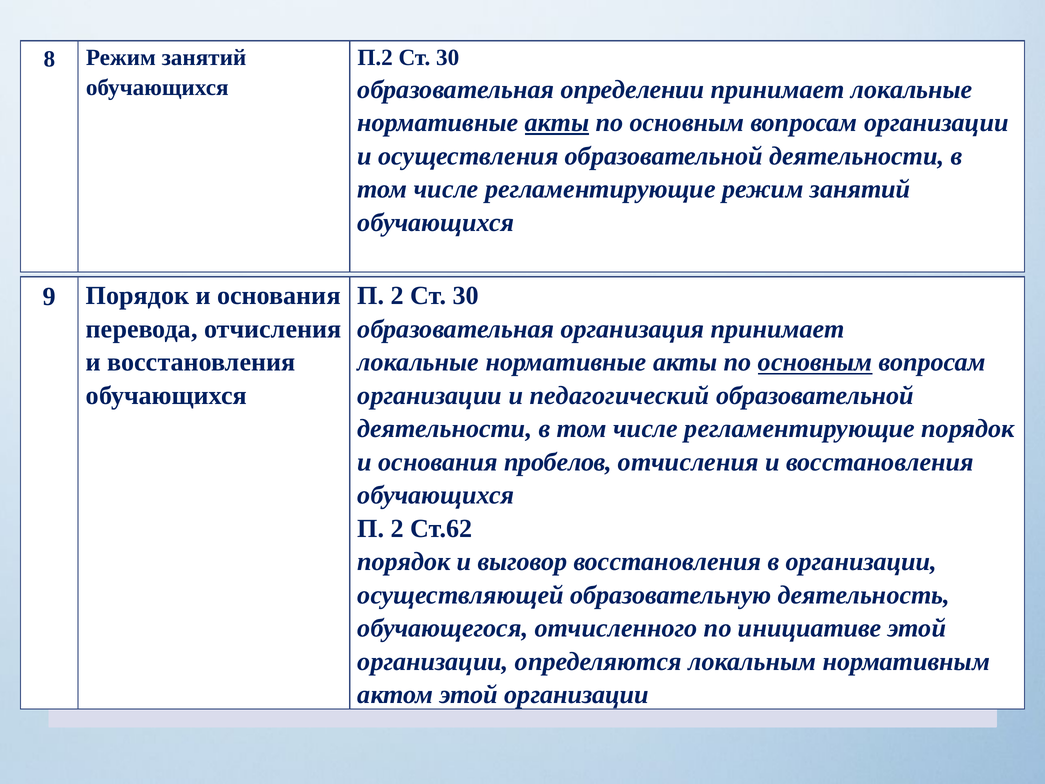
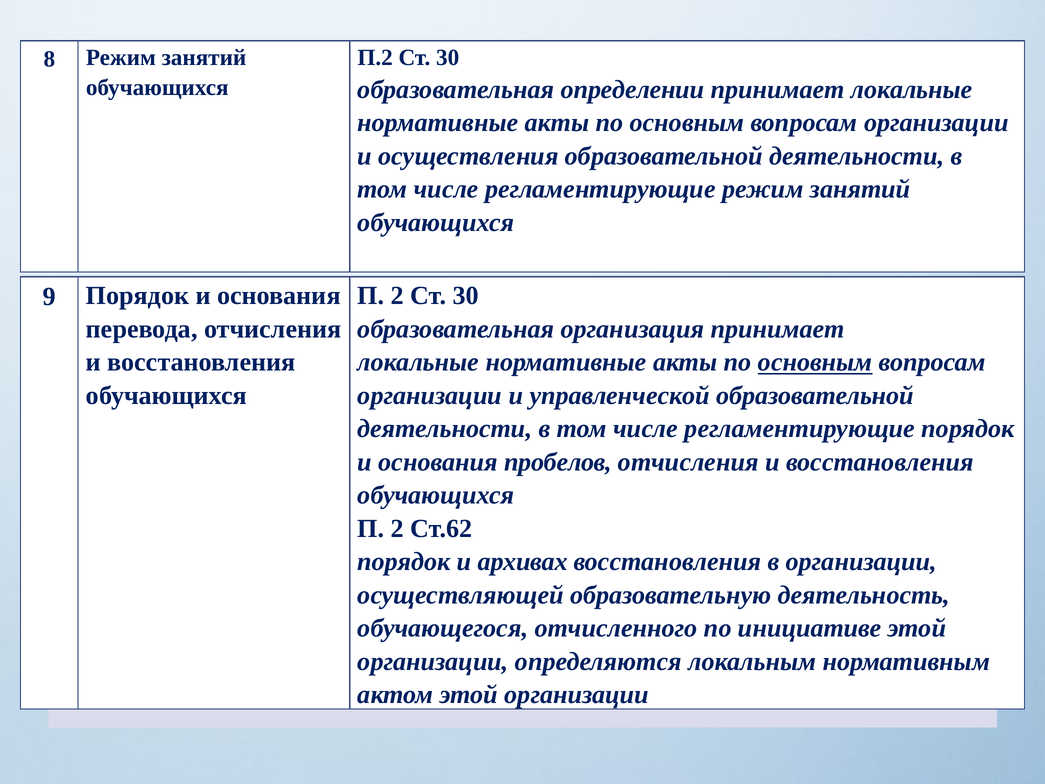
акты underline: present -> none (557, 123)
педагогический: педагогический -> управленческой (620, 395)
выговор: выговор -> архивах (523, 562)
